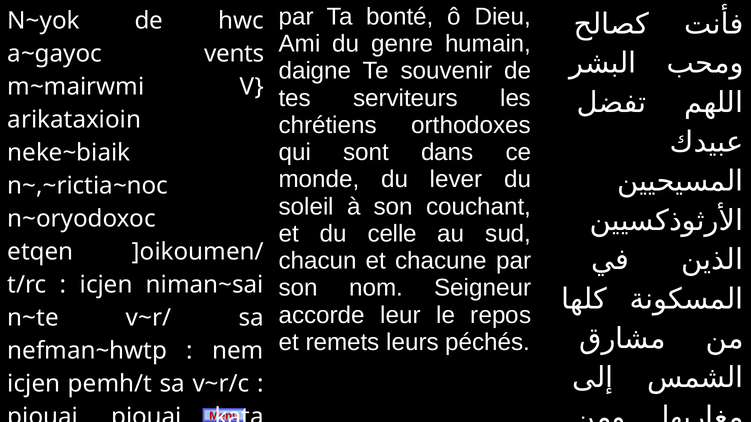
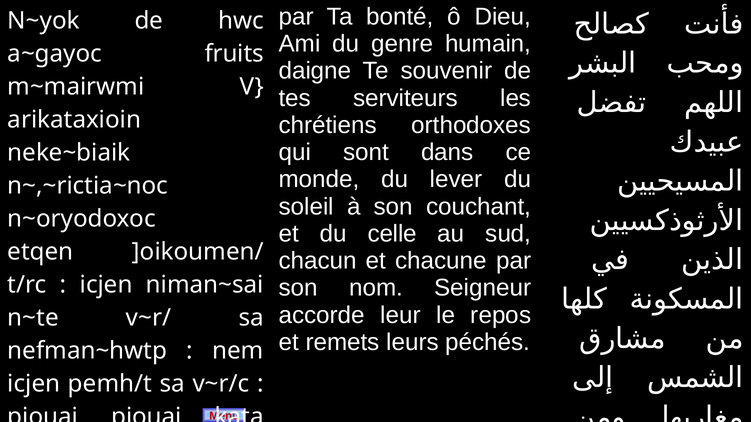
vents: vents -> fruits (234, 54)
